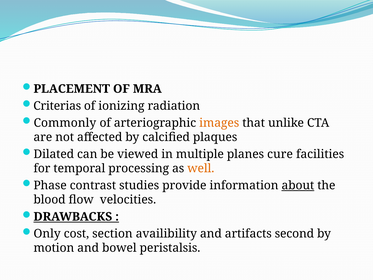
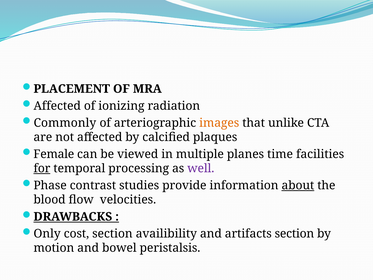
Criterias: Criterias -> Affected (57, 106)
Dilated: Dilated -> Female (54, 154)
cure: cure -> time (280, 154)
for underline: none -> present (42, 168)
well colour: orange -> purple (201, 168)
artifacts second: second -> section (294, 233)
